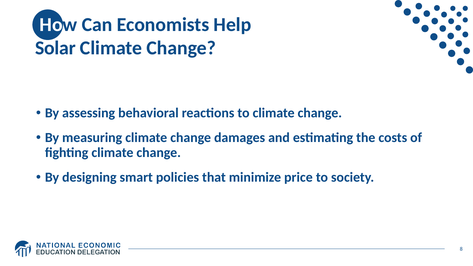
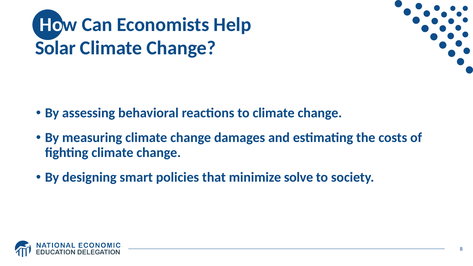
price: price -> solve (299, 177)
